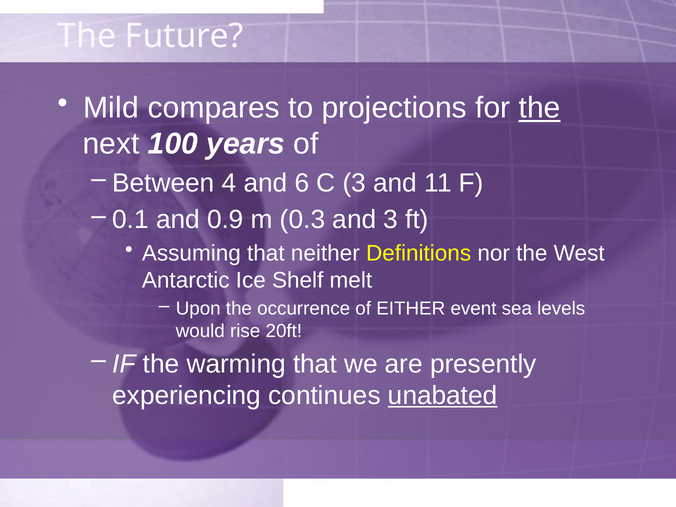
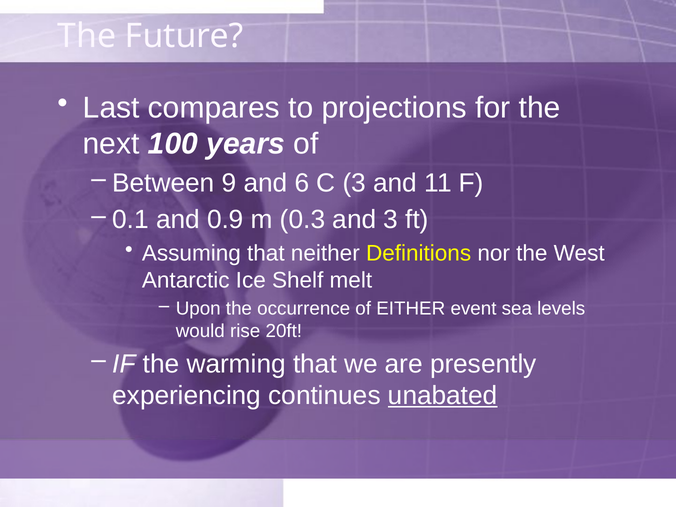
Mild: Mild -> Last (111, 108)
the underline: present -> none (540, 108)
4: 4 -> 9 (229, 183)
